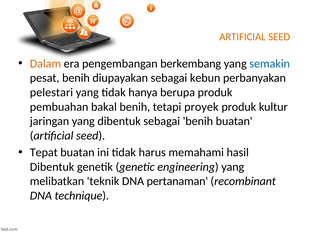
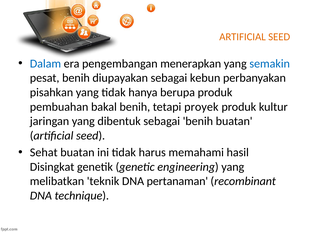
Dalam colour: orange -> blue (45, 64)
berkembang: berkembang -> menerapkan (191, 64)
pelestari: pelestari -> pisahkan (51, 92)
Tepat: Tepat -> Sehat (44, 152)
Dibentuk: Dibentuk -> Disingkat (52, 167)
